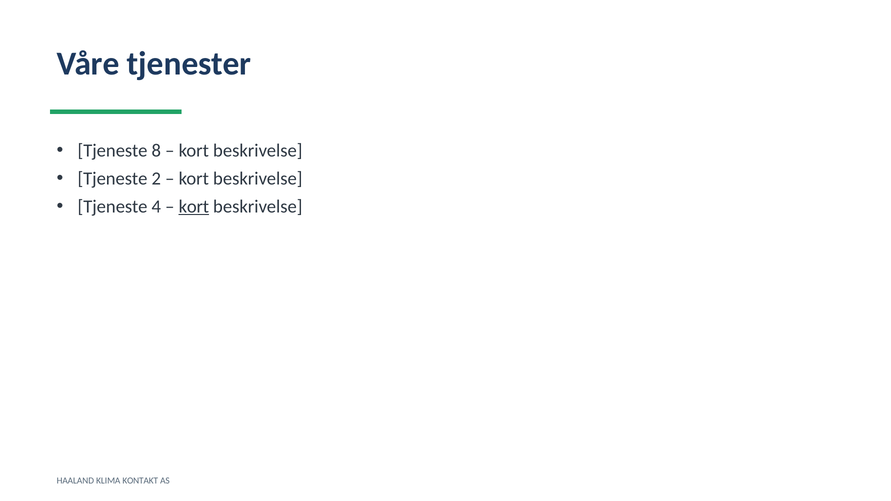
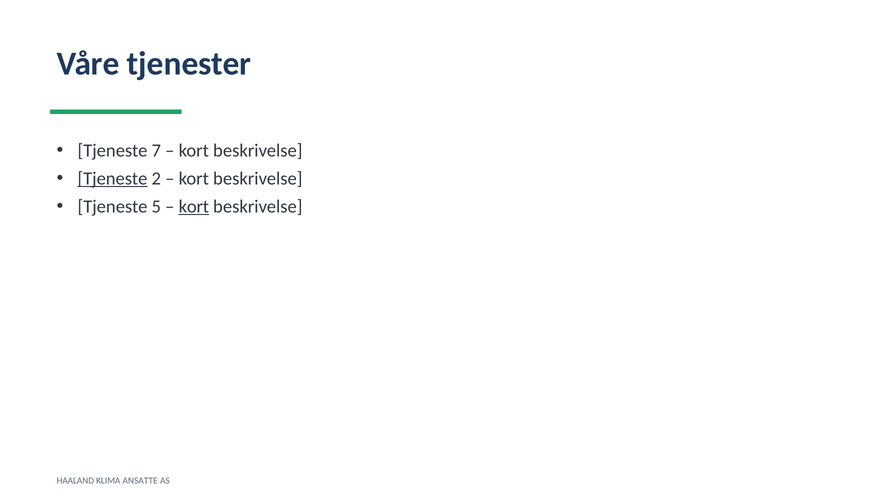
8: 8 -> 7 (156, 151)
Tjeneste underline: none -> present (112, 179)
4: 4 -> 5 (156, 207)
KONTAKT: KONTAKT -> ANSATTE (140, 481)
